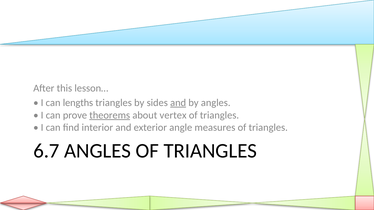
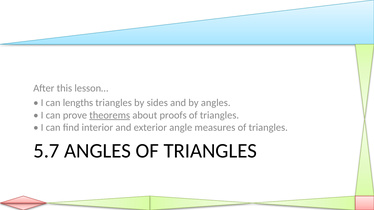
and underline: present -> none (178, 103)
vertex: vertex -> proofs (173, 115)
6.7: 6.7 -> 5.7 (46, 151)
